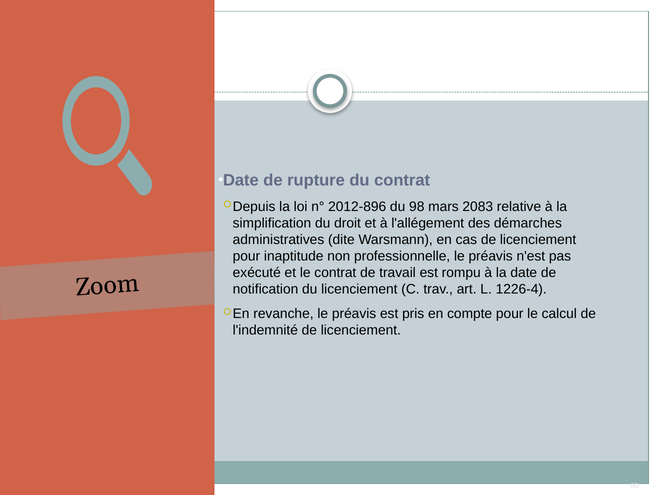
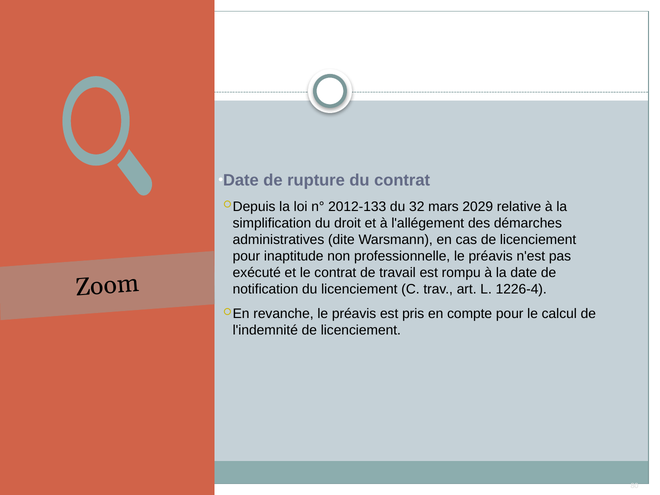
2012-896: 2012-896 -> 2012-133 (357, 207)
98: 98 -> 32 (417, 207)
2083: 2083 -> 2029 (478, 207)
